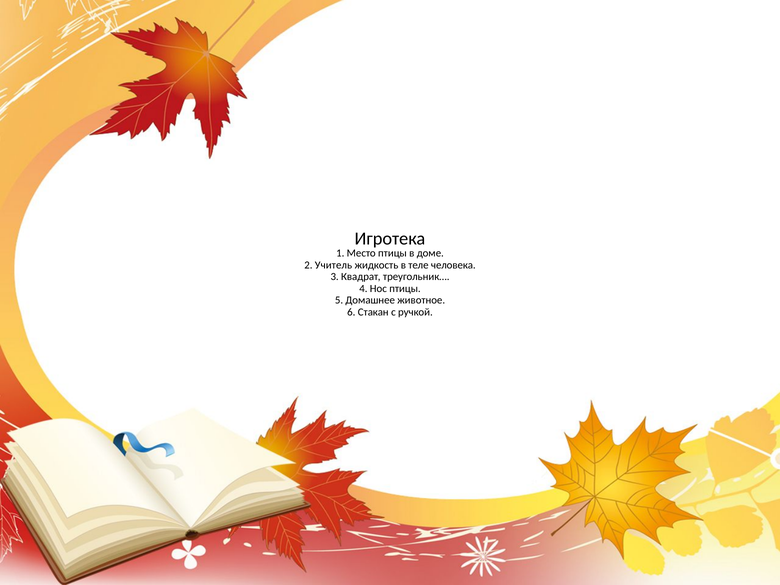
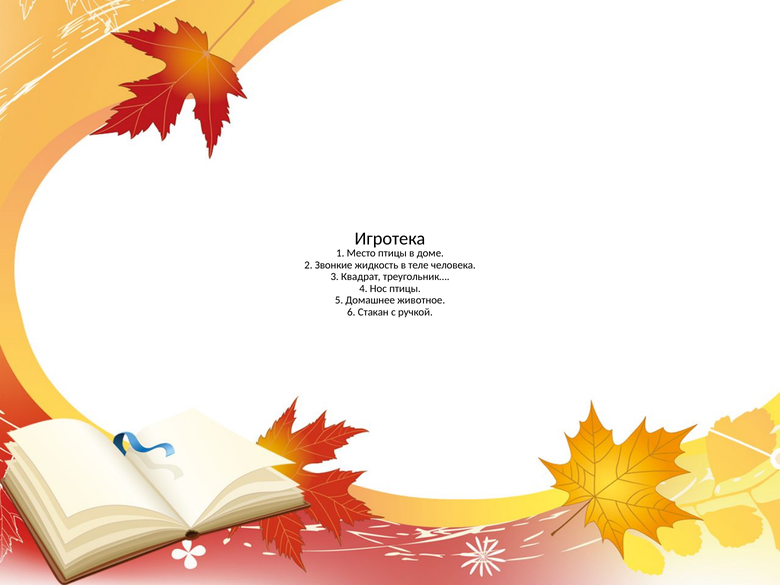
Учитель: Учитель -> Звонкие (334, 265)
